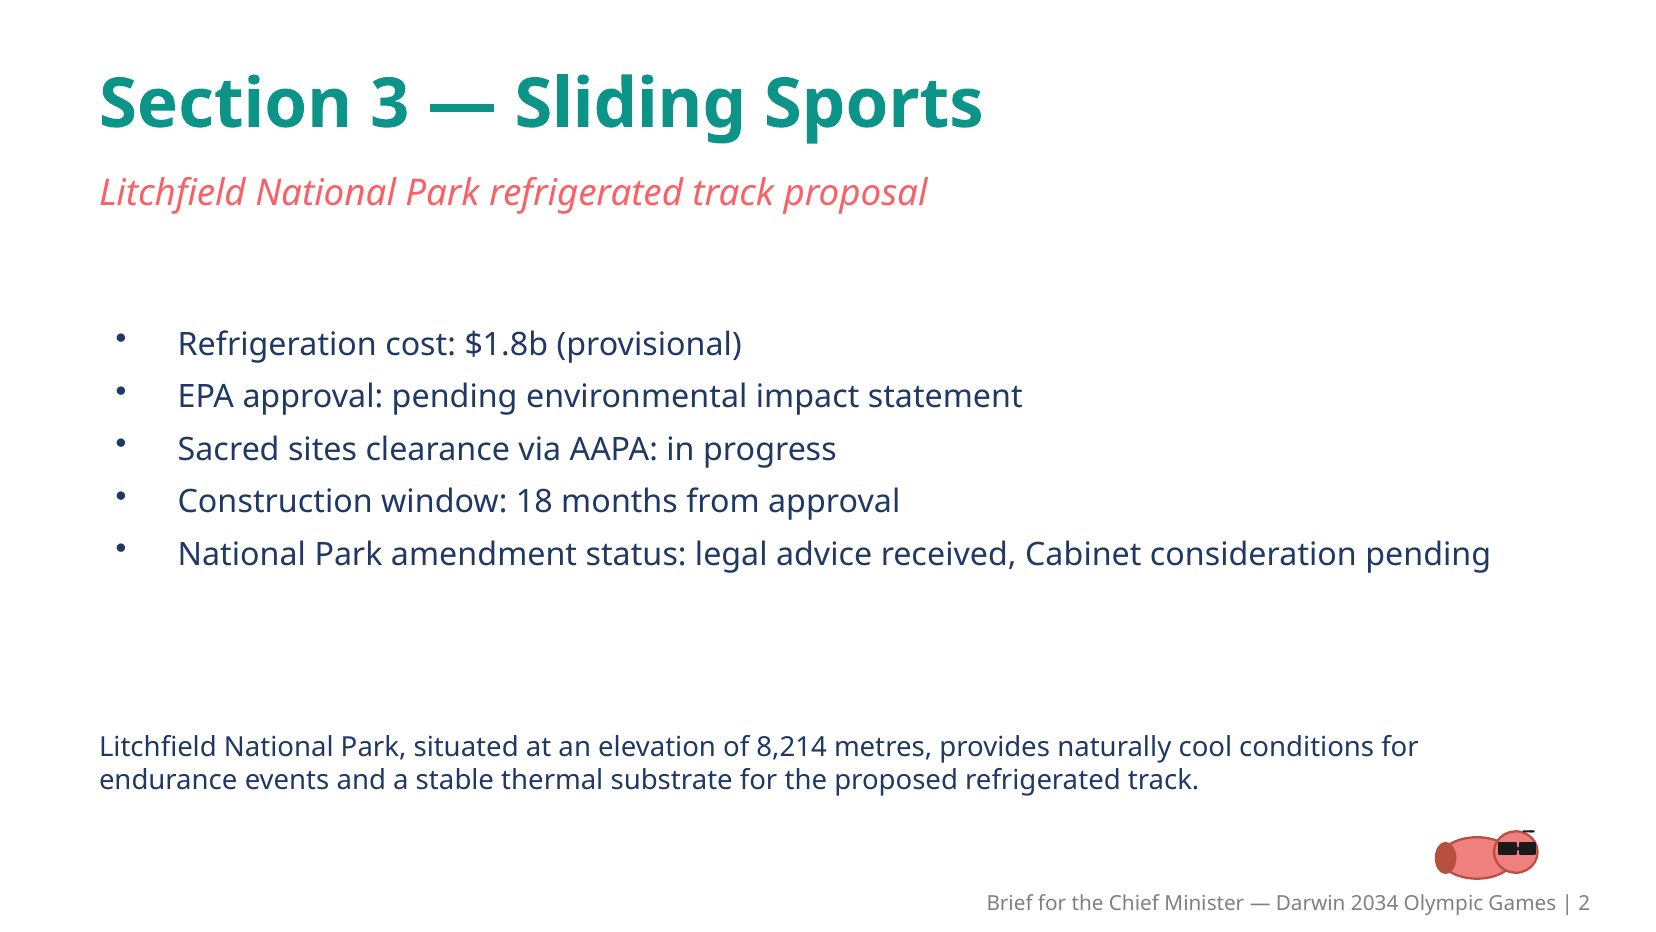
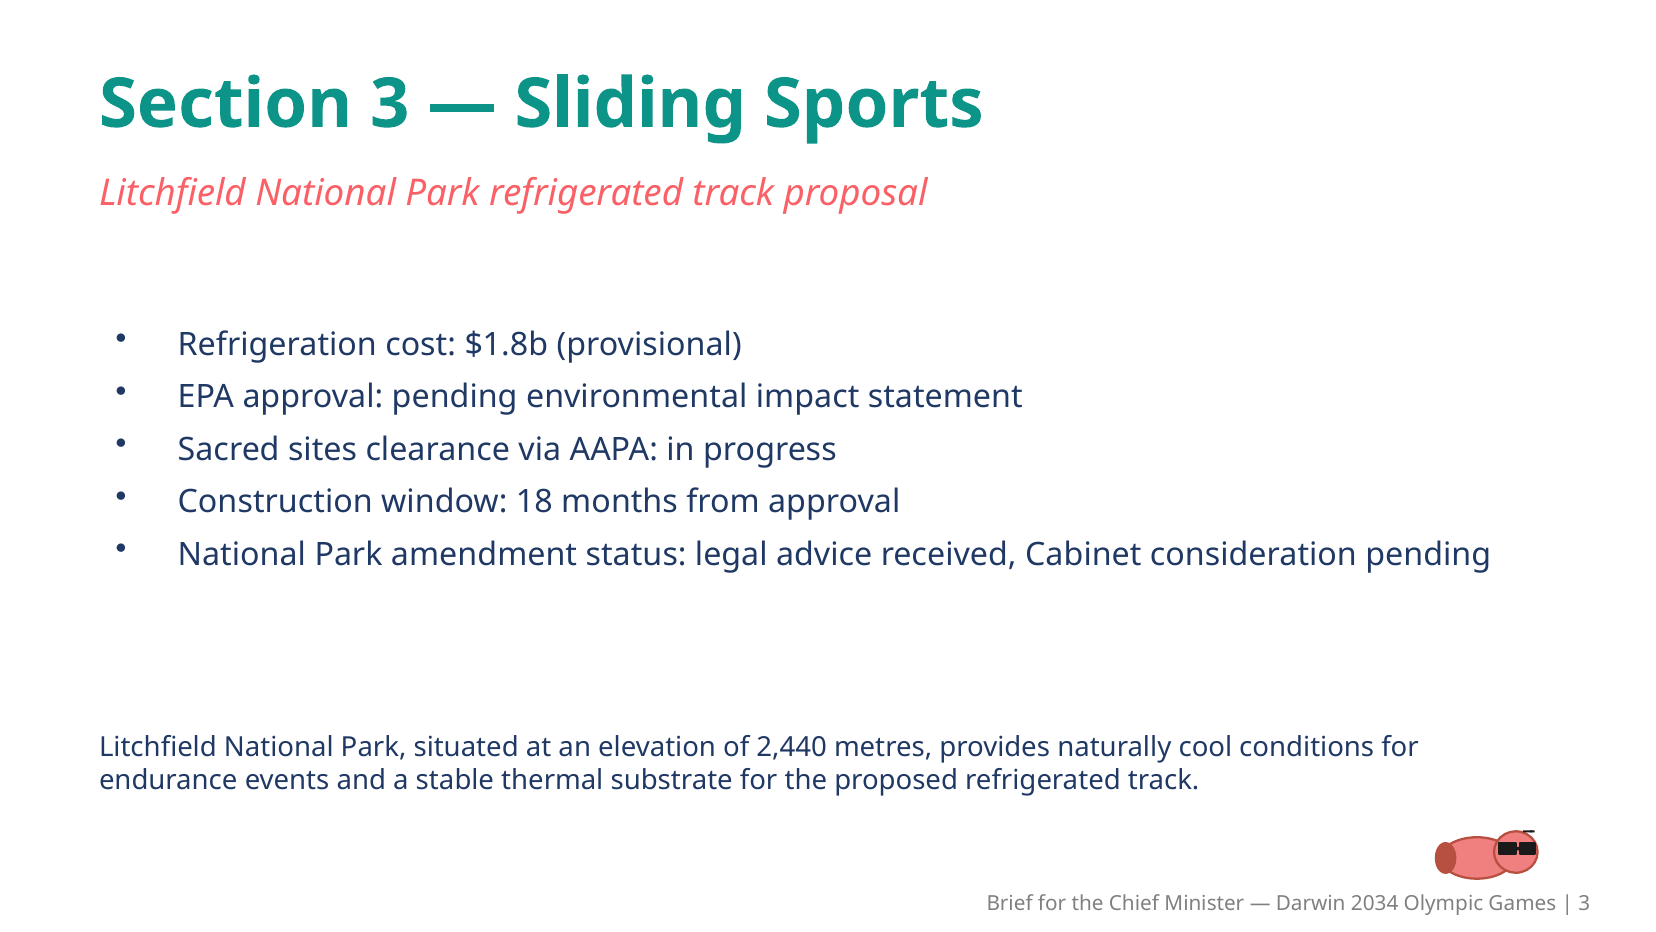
8,214: 8,214 -> 2,440 (792, 747)
2: 2 -> 3 (1584, 903)
